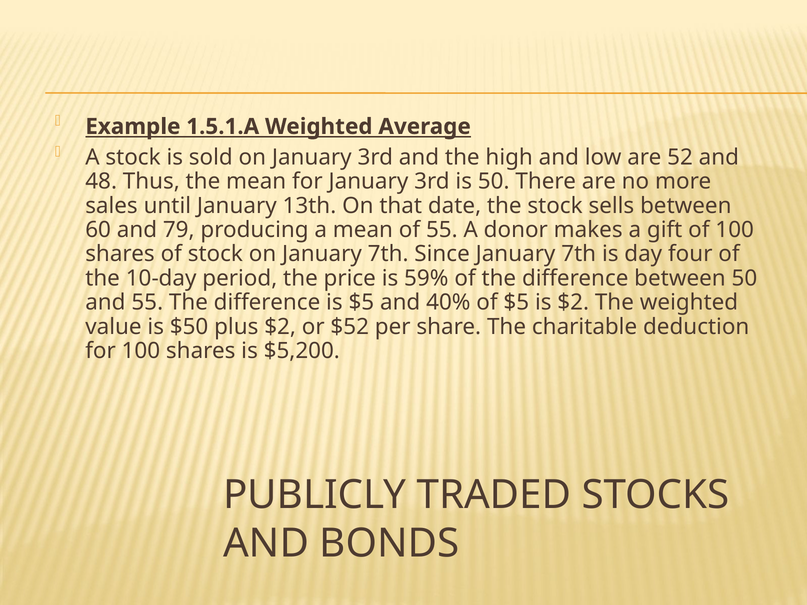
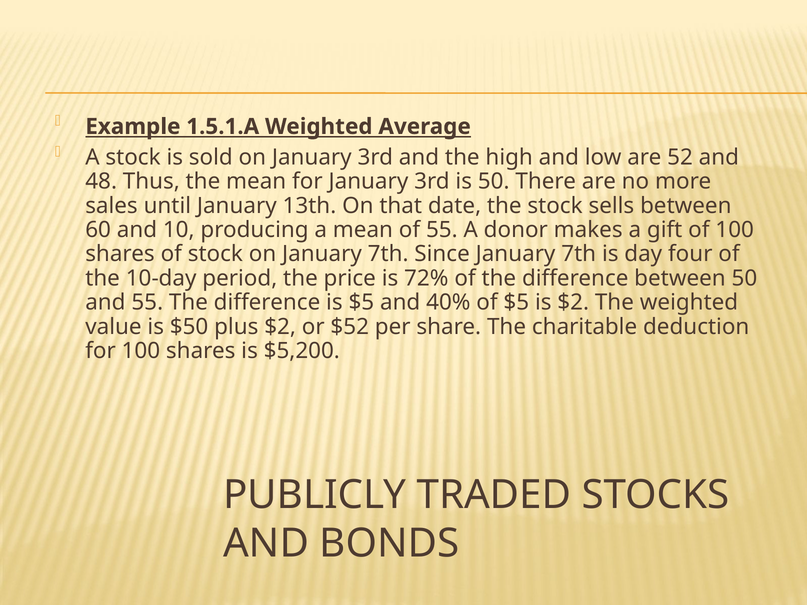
79: 79 -> 10 (179, 230)
59%: 59% -> 72% (426, 278)
